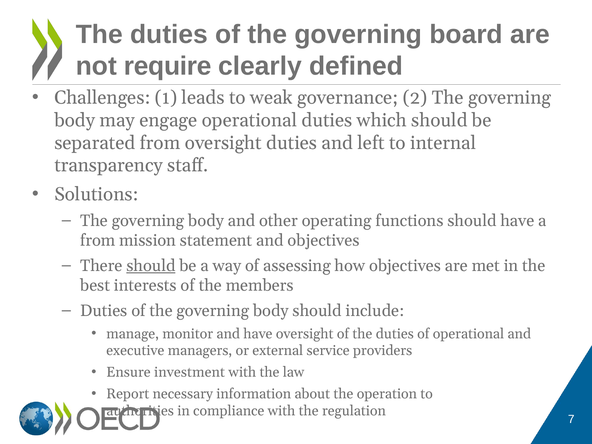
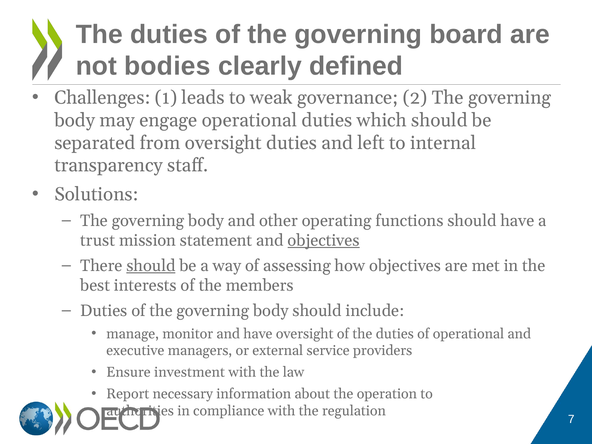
require: require -> bodies (167, 66)
from: from -> trust (98, 240)
objectives underline: none -> present (324, 240)
